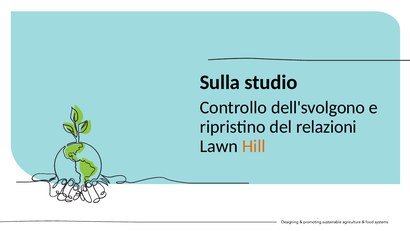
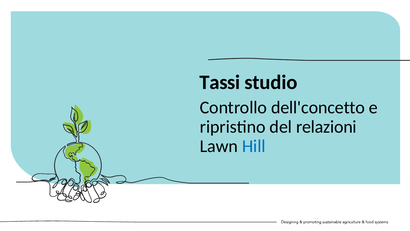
Sulla: Sulla -> Tassi (220, 82)
dell'svolgono: dell'svolgono -> dell'concetto (318, 107)
Hill colour: orange -> blue (254, 146)
